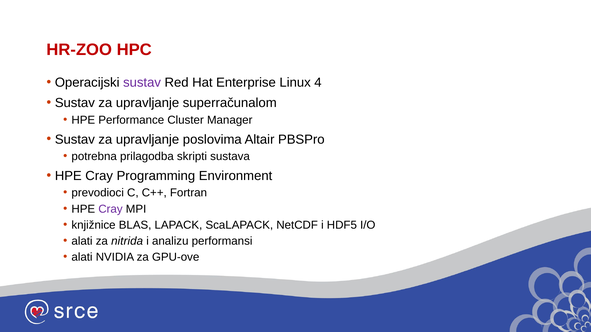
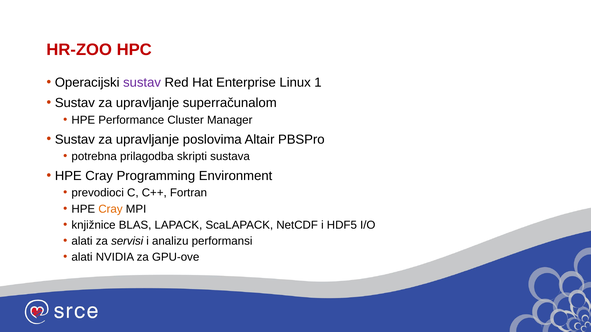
4: 4 -> 1 (318, 83)
Cray colour: purple -> orange (110, 209)
nitrida: nitrida -> servisi (127, 241)
